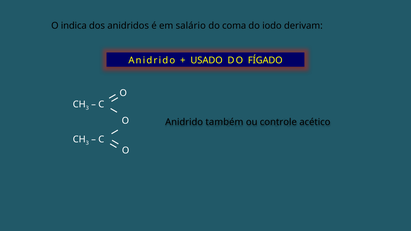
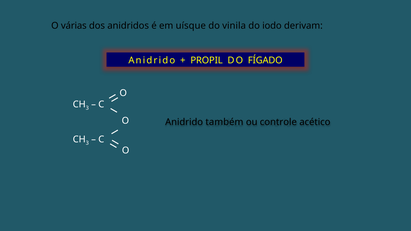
indica: indica -> várias (74, 26)
salário: salário -> uísque (191, 26)
coma: coma -> vinila (234, 26)
USADO: USADO -> PROPIL (207, 60)
